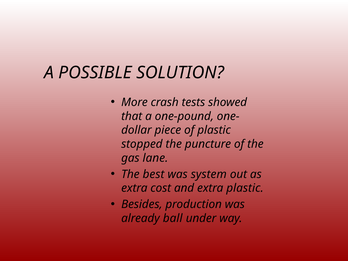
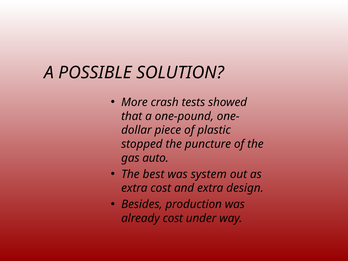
lane: lane -> auto (155, 158)
extra plastic: plastic -> design (245, 188)
already ball: ball -> cost (173, 218)
